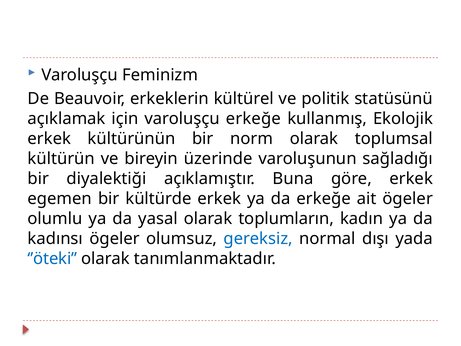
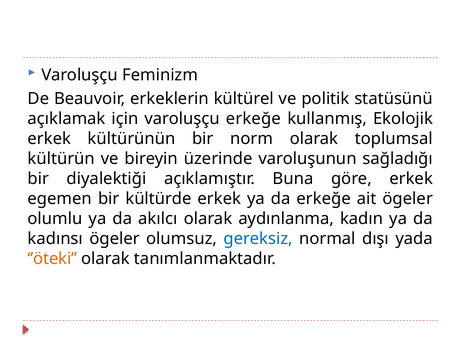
yasal: yasal -> akılcı (158, 218)
toplumların: toplumların -> aydınlanma (286, 218)
’öteki colour: blue -> orange (52, 258)
